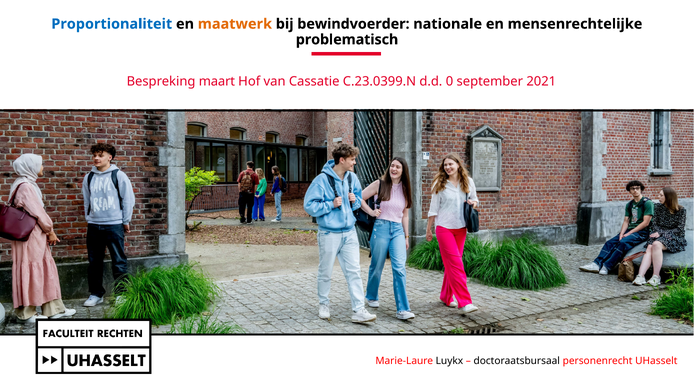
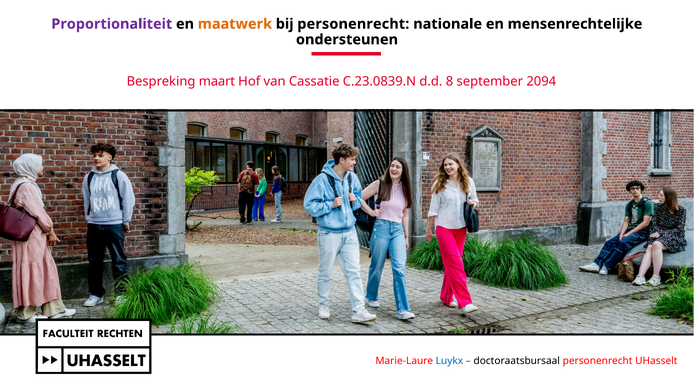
Proportionaliteit colour: blue -> purple (112, 24)
bij bewindvoerder: bewindvoerder -> personenrecht (353, 24)
problematisch: problematisch -> ondersteunen (347, 40)
C.23.0399.N: C.23.0399.N -> C.23.0839.N (379, 81)
0: 0 -> 8 (450, 81)
2021: 2021 -> 2094 (541, 81)
Luykx colour: black -> blue (449, 361)
